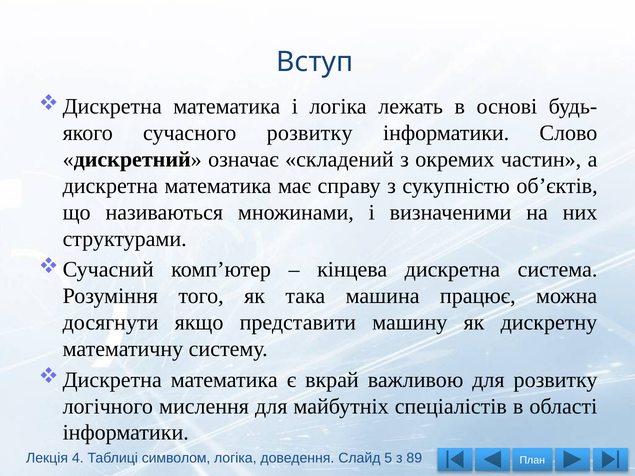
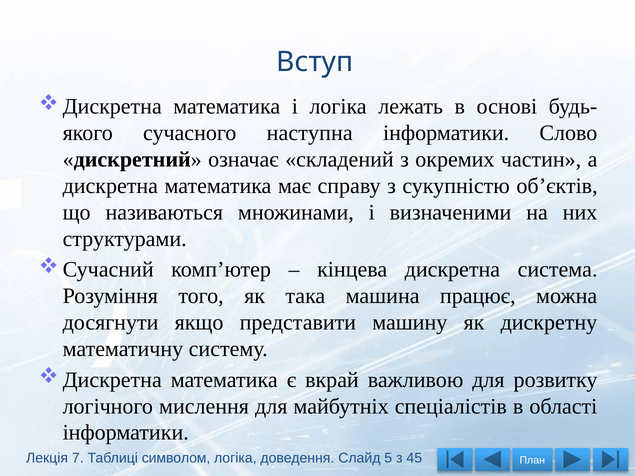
сучасного розвитку: розвитку -> наступна (310, 133)
4: 4 -> 7 (78, 458)
89: 89 -> 45 (414, 458)
